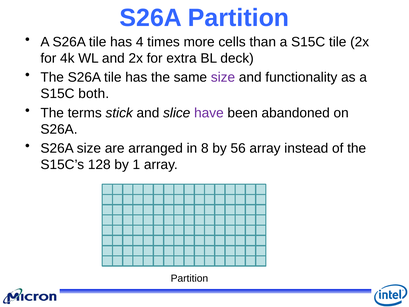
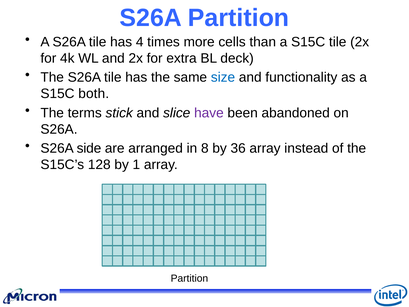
size colour: purple -> blue (223, 77)
S26A size: size -> side (89, 148)
56: 56 -> 36 (238, 148)
